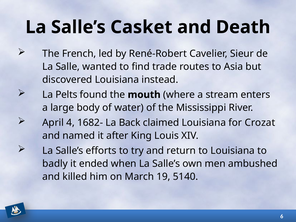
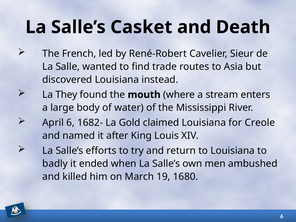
Pelts: Pelts -> They (66, 95)
April 4: 4 -> 6 (71, 123)
Back: Back -> Gold (130, 123)
Crozat: Crozat -> Creole (260, 123)
5140: 5140 -> 1680 (186, 177)
